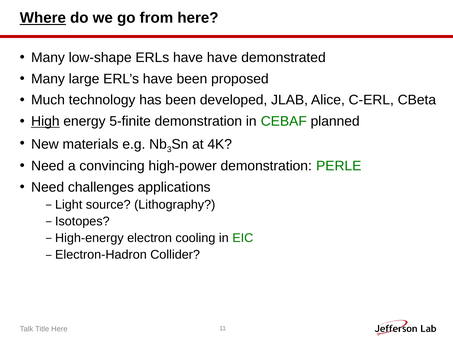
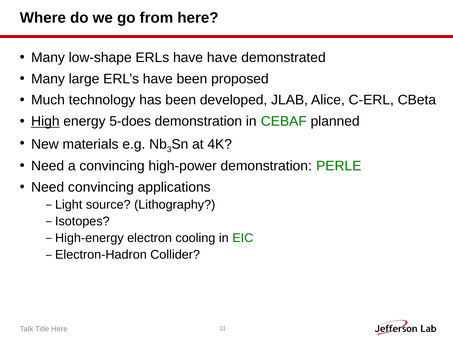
Where underline: present -> none (43, 18)
5-finite: 5-finite -> 5-does (130, 121)
Need challenges: challenges -> convincing (101, 187)
